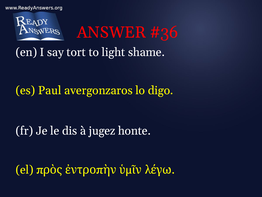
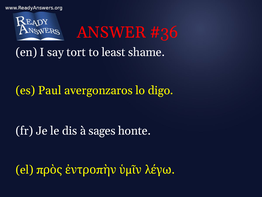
light: light -> least (114, 52)
jugez: jugez -> sages (102, 131)
